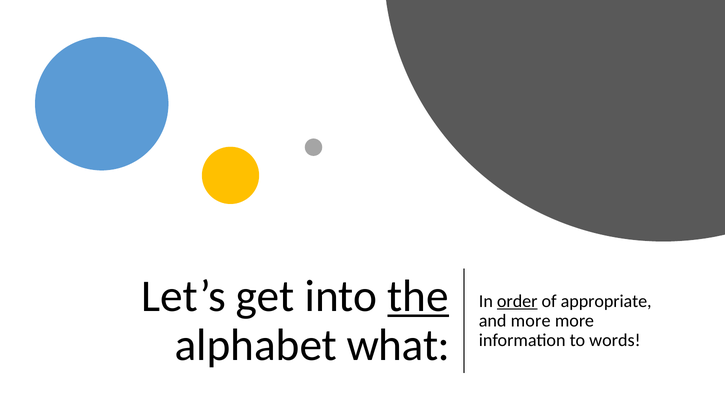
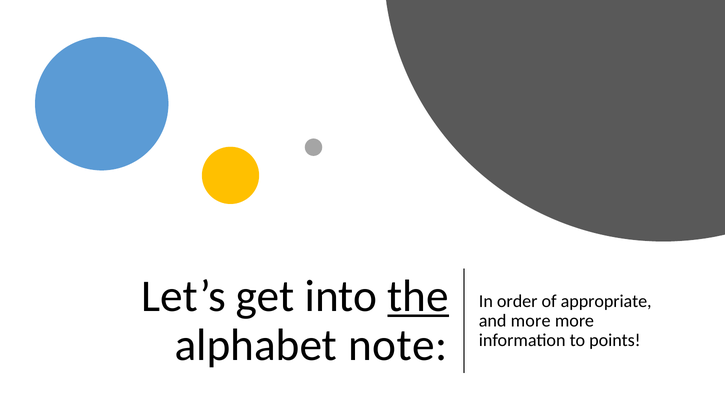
order underline: present -> none (517, 301)
what: what -> note (398, 345)
words: words -> points (615, 340)
